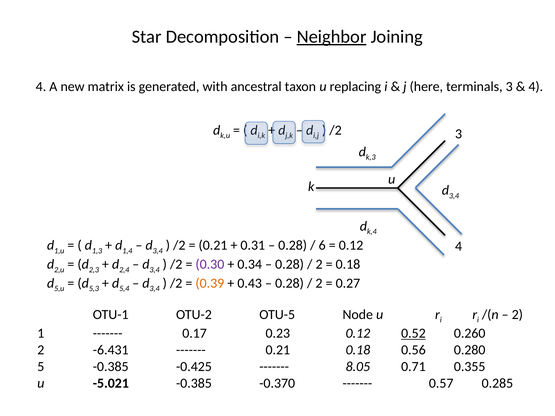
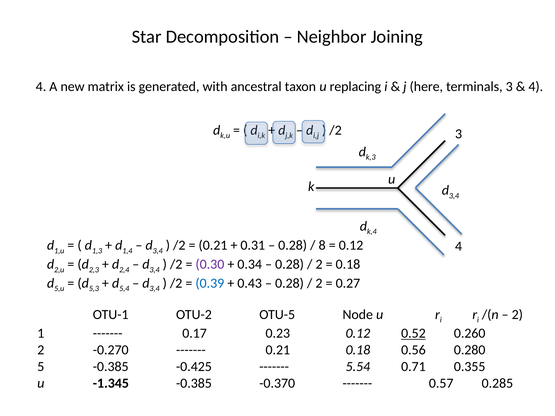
Neighbor underline: present -> none (332, 37)
6: 6 -> 8 (322, 246)
0.39 colour: orange -> blue (210, 283)
-6.431: -6.431 -> -0.270 (111, 350)
8.05: 8.05 -> 5.54 (358, 367)
-5.021: -5.021 -> -1.345 (111, 384)
